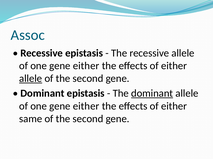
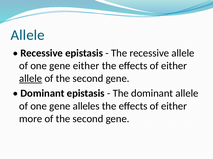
Assoc: Assoc -> Allele (28, 35)
dominant underline: present -> none (152, 94)
either: either -> alleles (86, 107)
same: same -> more (31, 119)
